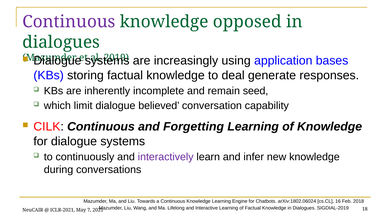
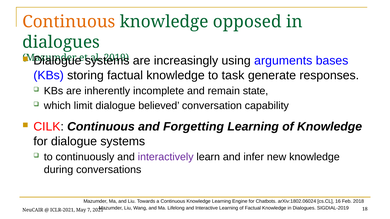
Continuous colour: purple -> orange (69, 22)
application: application -> arguments (283, 61)
deal: deal -> task (233, 75)
seed: seed -> state (256, 91)
